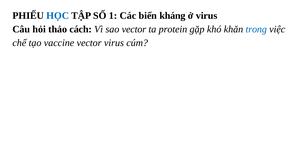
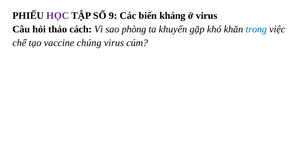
HỌC colour: blue -> purple (58, 16)
1: 1 -> 9 (113, 16)
sao vector: vector -> phòng (134, 29)
protein: protein -> khuyến (173, 29)
vaccine vector: vector -> chúng (89, 43)
